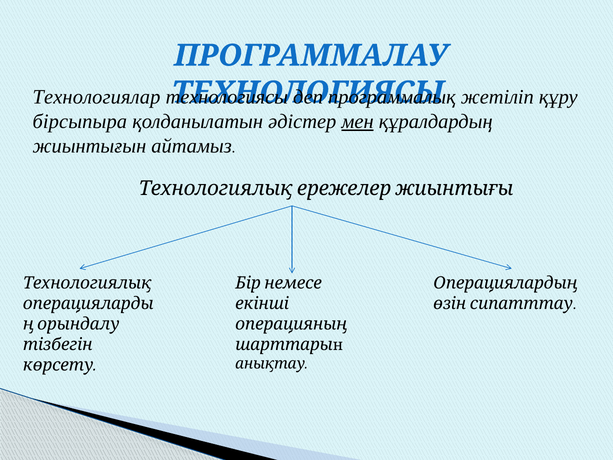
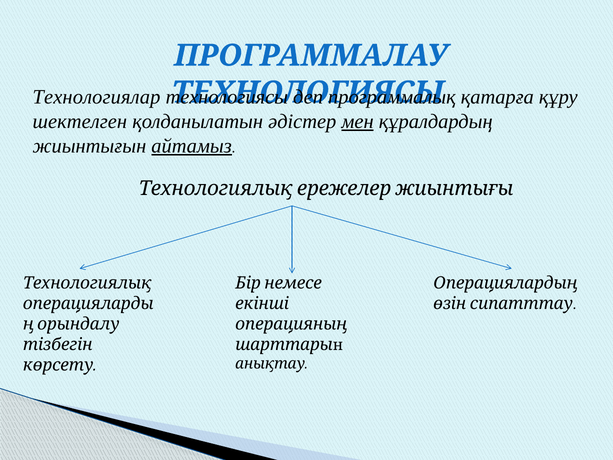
жетіліп: жетіліп -> қатарға (497, 97)
бірсыпыра: бірсыпыра -> шектелген (80, 121)
айтамыз underline: none -> present (192, 146)
